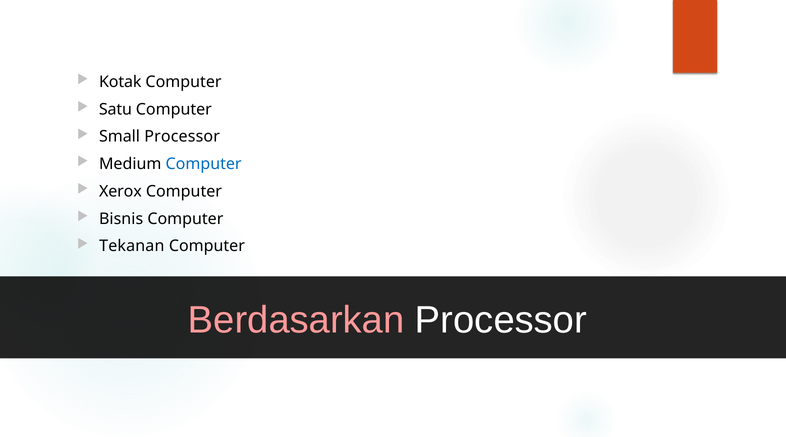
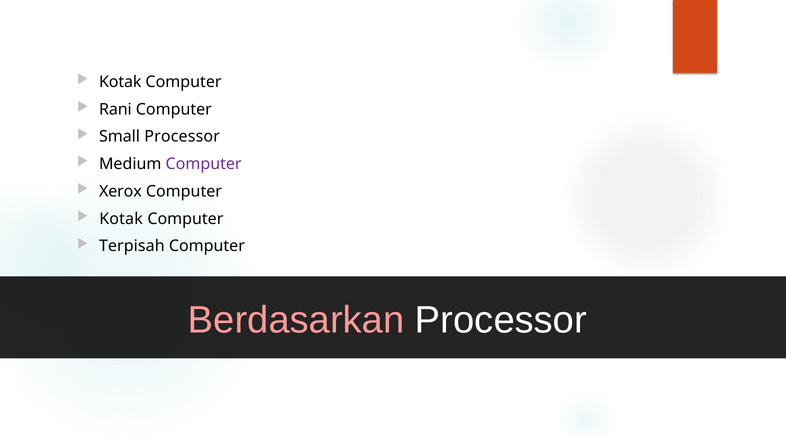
Satu: Satu -> Rani (115, 109)
Computer colour: blue -> purple (204, 164)
Bisnis: Bisnis -> Kotak (121, 219)
Tekanan: Tekanan -> Terpisah (132, 246)
